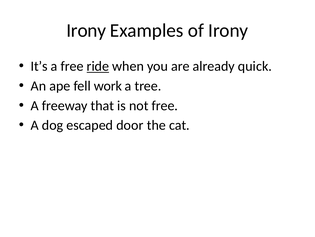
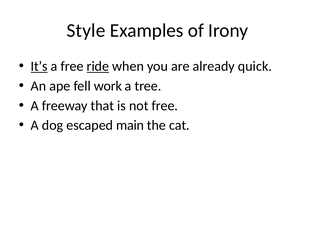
Irony: Irony -> Style (86, 30)
It’s underline: none -> present (39, 66)
door: door -> main (130, 125)
